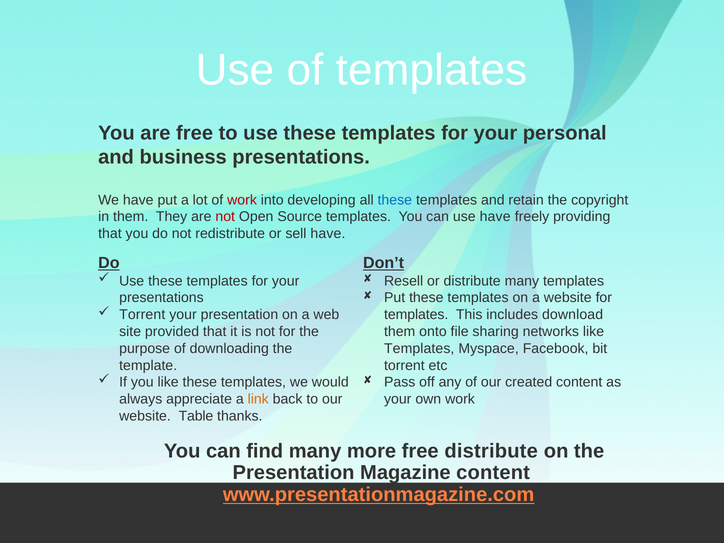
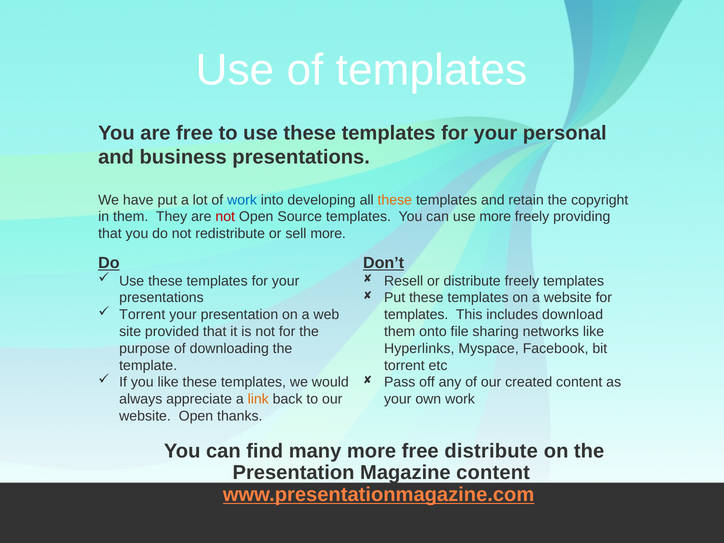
work colour: red -> blue (242, 200)
these colour: blue -> orange (395, 200)
use have: have -> more (495, 217)
sell have: have -> more (328, 234)
distribute many: many -> freely (522, 281)
Templates: Templates -> Hyperlinks (419, 349)
website Table: Table -> Open (196, 416)
